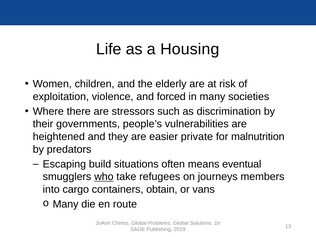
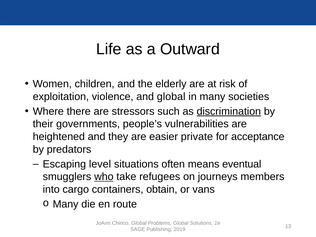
Housing: Housing -> Outward (190, 49)
and forced: forced -> global (171, 97)
discrimination underline: none -> present (229, 111)
malnutrition: malnutrition -> acceptance (258, 137)
build: build -> level (100, 164)
